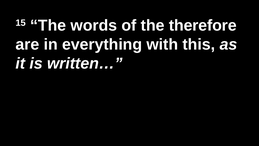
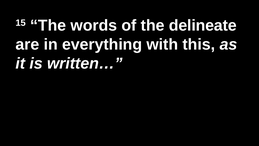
therefore: therefore -> delineate (203, 25)
